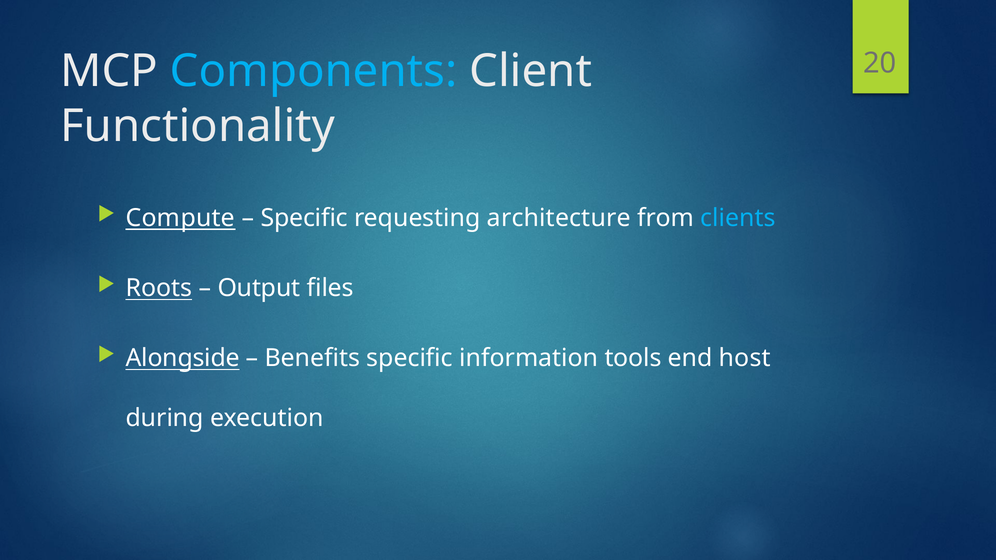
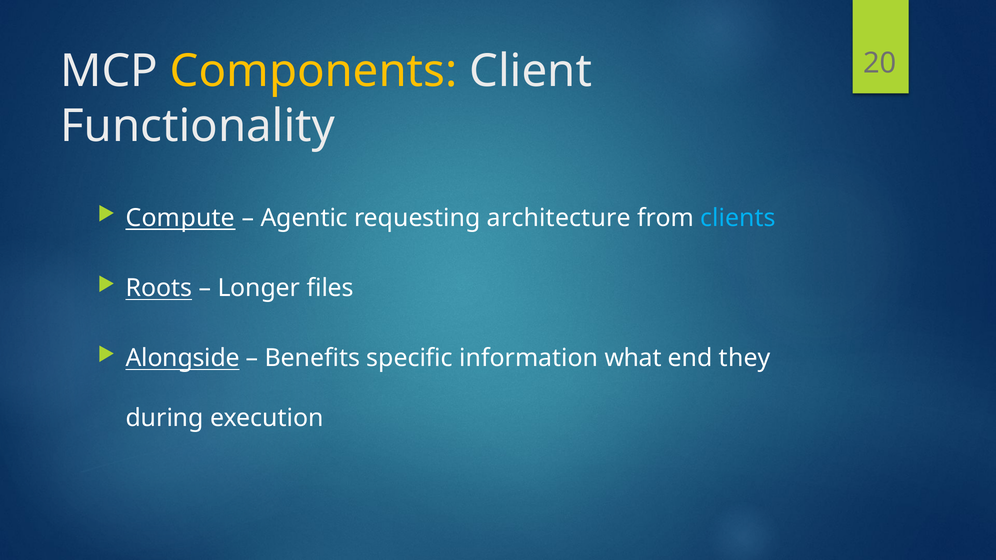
Components colour: light blue -> yellow (314, 71)
Specific: Specific -> Agentic (304, 218)
Output: Output -> Longer (259, 288)
tools: tools -> what (633, 358)
host: host -> they (745, 358)
